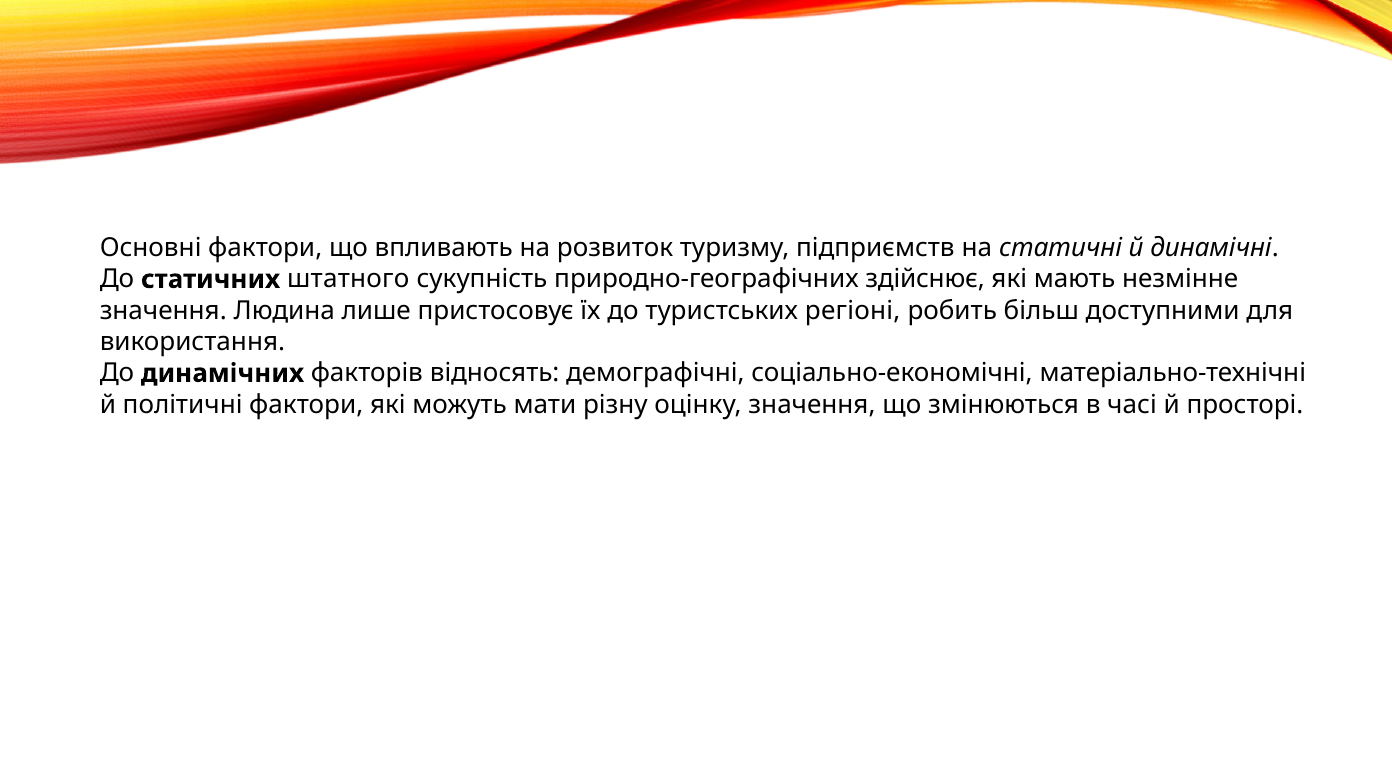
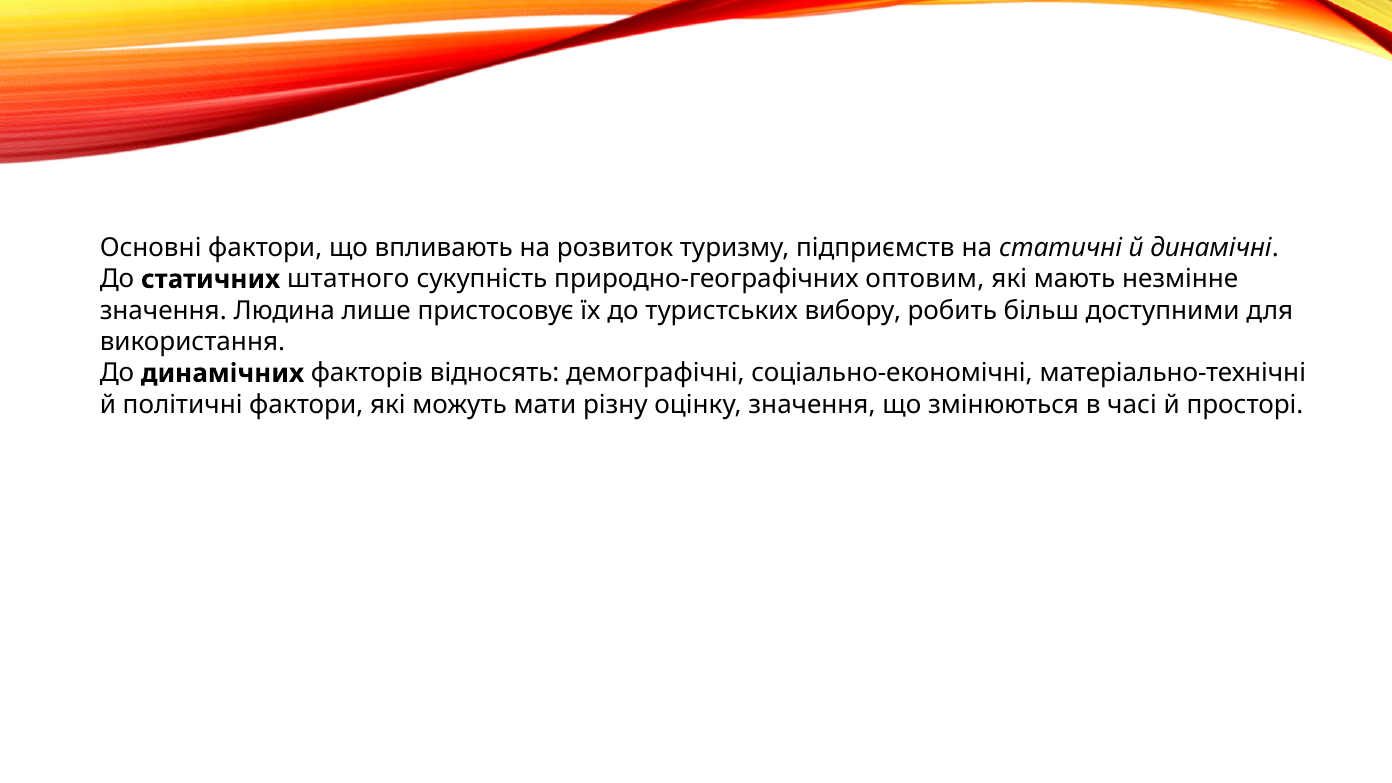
здійснює: здійснює -> оптовим (925, 279)
регіоні: регіоні -> вибору (853, 311)
